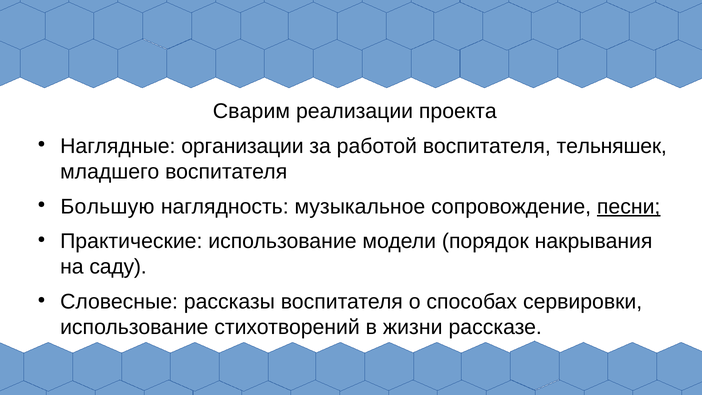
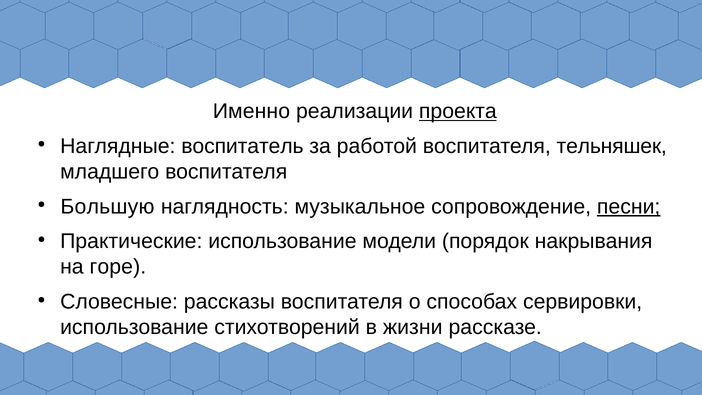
Сварим: Сварим -> Именно (251, 111)
проекта underline: none -> present (458, 111)
организации: организации -> воспитатель (242, 146)
саду: саду -> горе (118, 267)
